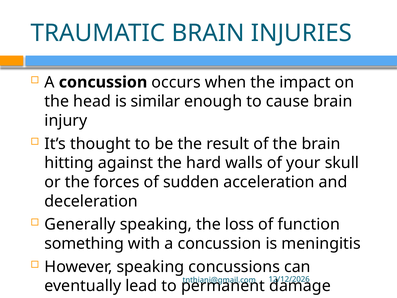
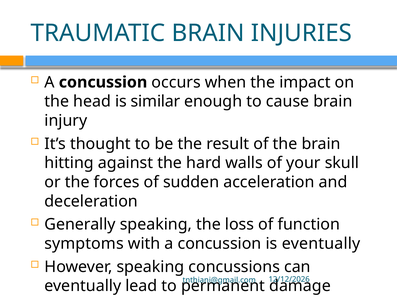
something: something -> symptoms (84, 243)
is meningitis: meningitis -> eventually (321, 243)
